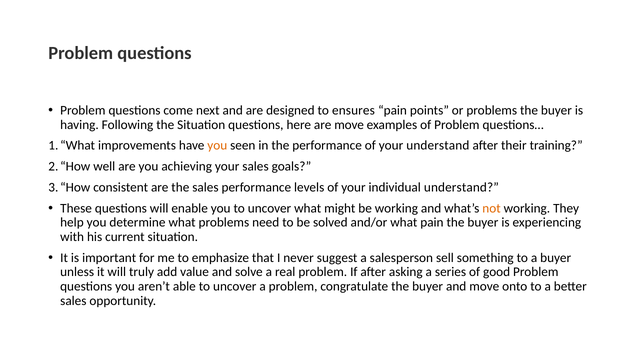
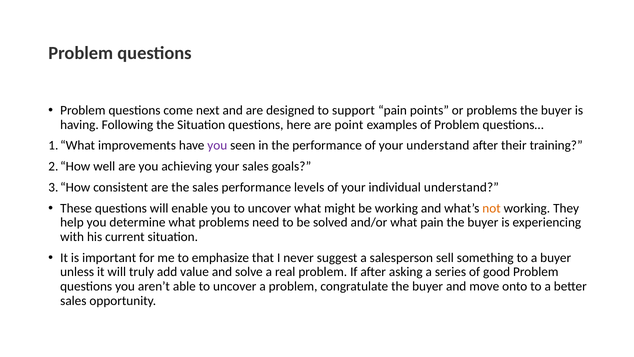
ensures: ensures -> support (353, 110)
are move: move -> point (349, 125)
you colour: orange -> purple (217, 145)
